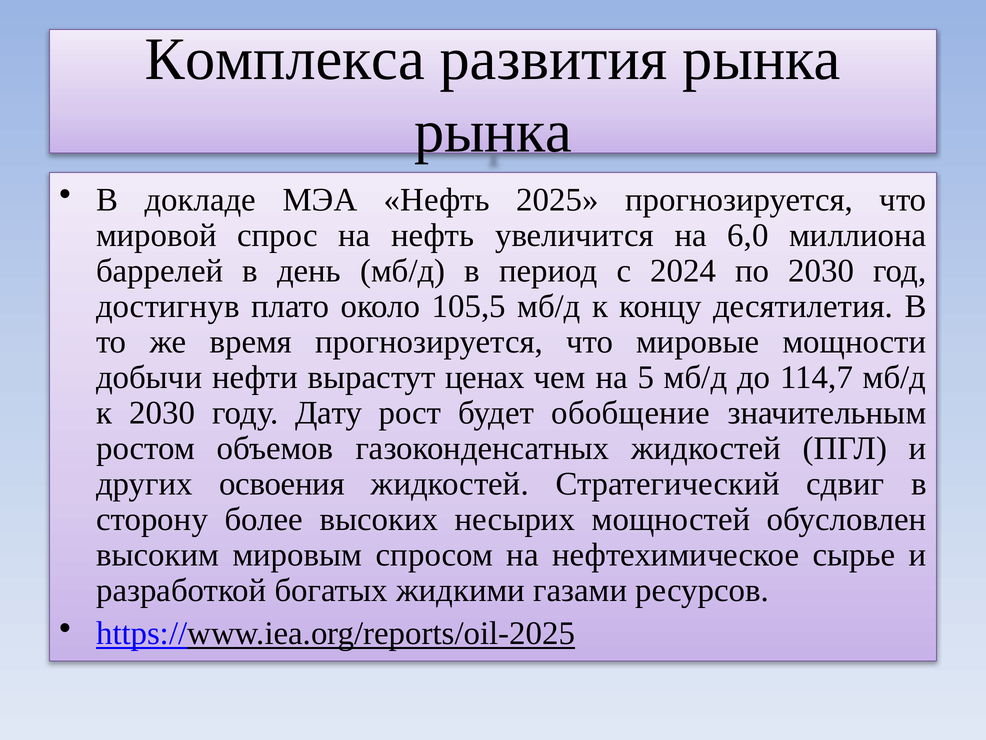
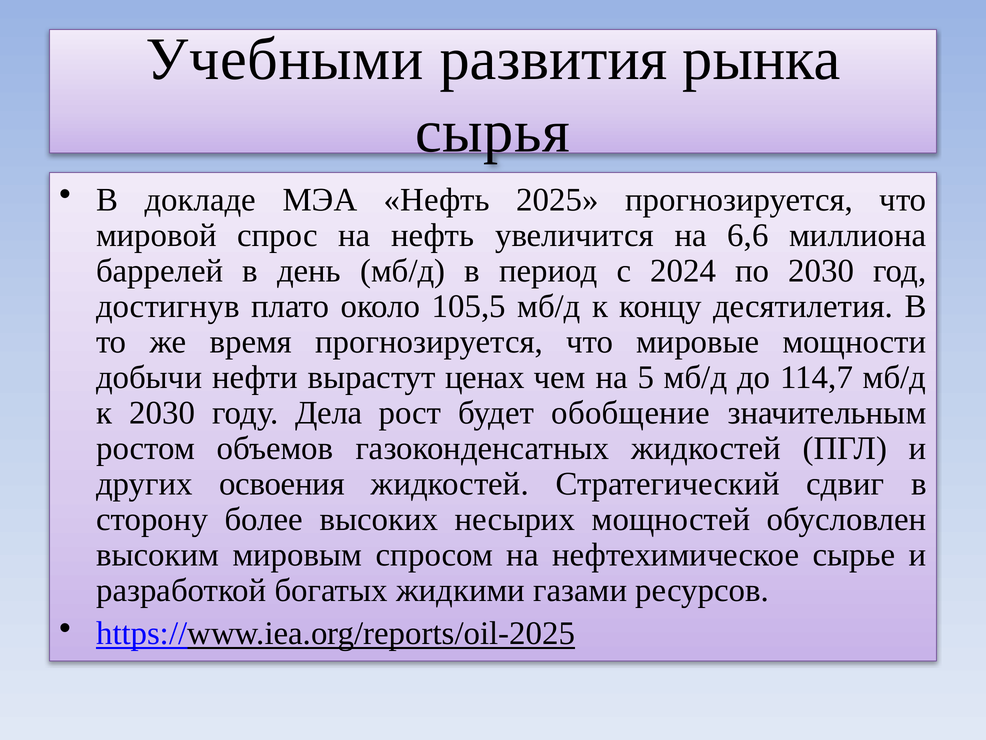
Комплекса: Комплекса -> Учебными (285, 59)
рынка: рынка -> сырья (493, 132)
6,0: 6,0 -> 6,6 (748, 235)
Дату: Дату -> Дела (329, 412)
